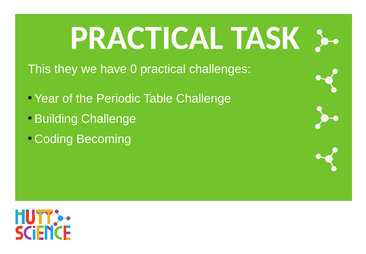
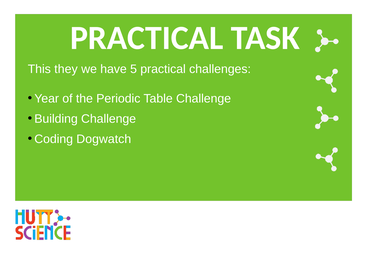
0: 0 -> 5 (134, 69)
Becoming: Becoming -> Dogwatch (104, 139)
